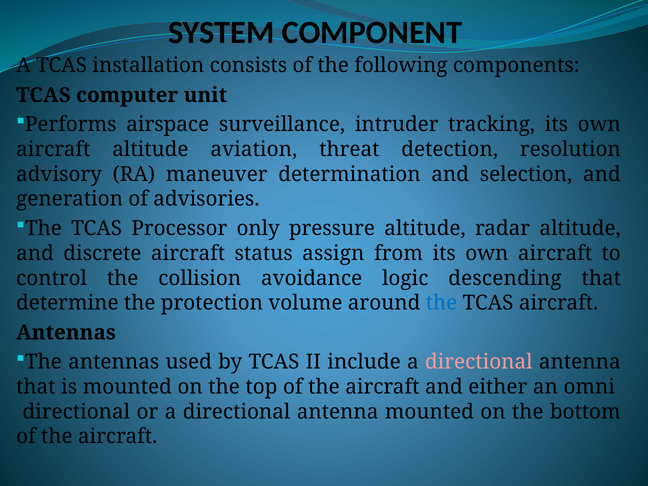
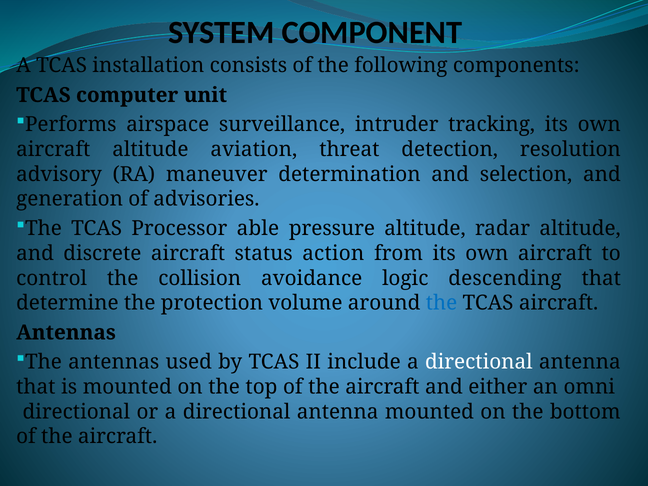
only: only -> able (258, 229)
assign: assign -> action (333, 253)
directional colour: pink -> white (479, 362)
